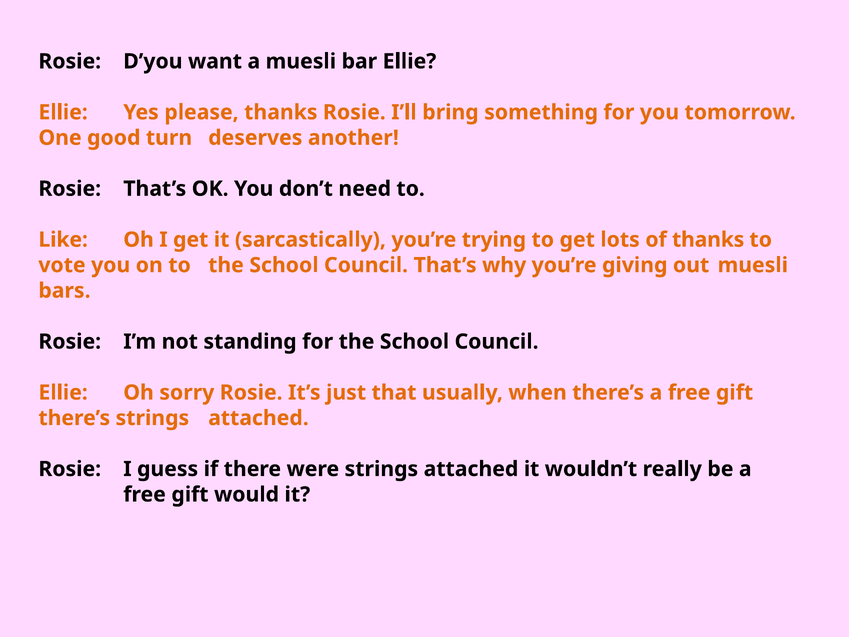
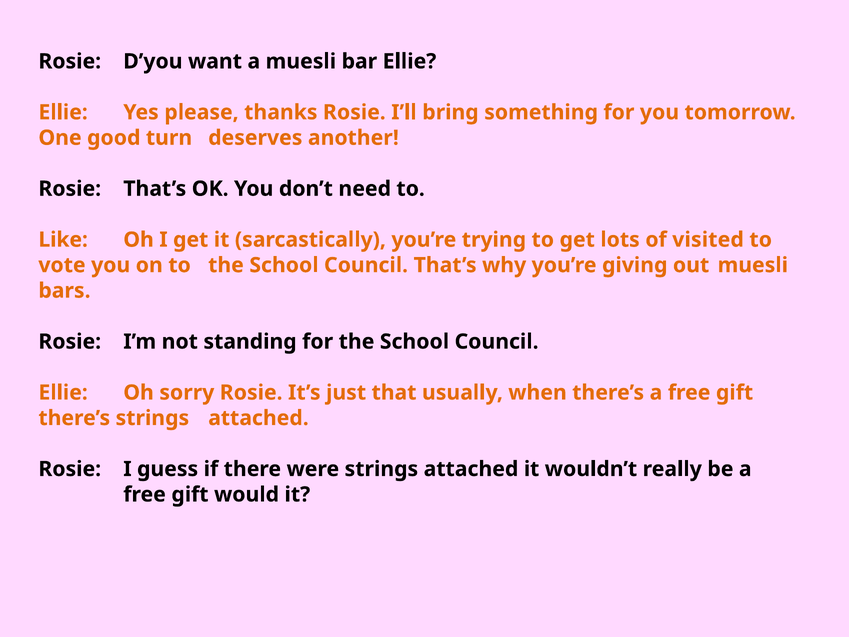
of thanks: thanks -> visited (708, 240)
